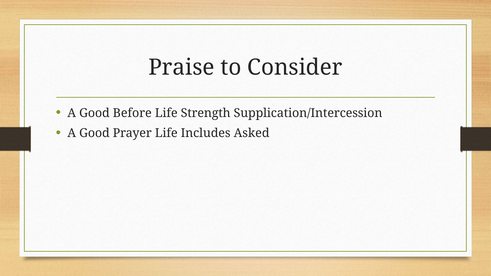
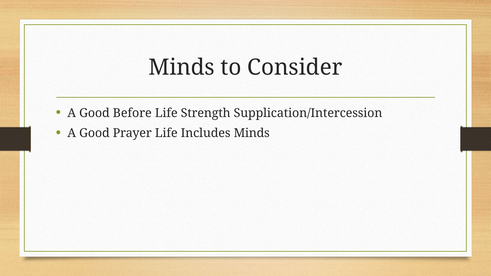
Praise: Praise -> Minds (182, 67)
Includes Asked: Asked -> Minds (252, 133)
